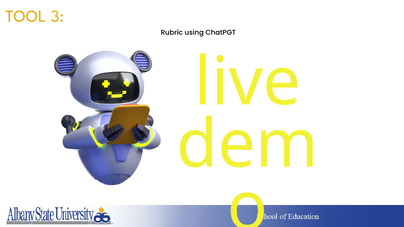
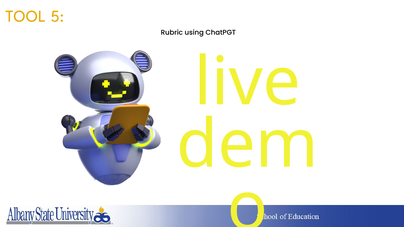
3: 3 -> 5 (57, 16)
